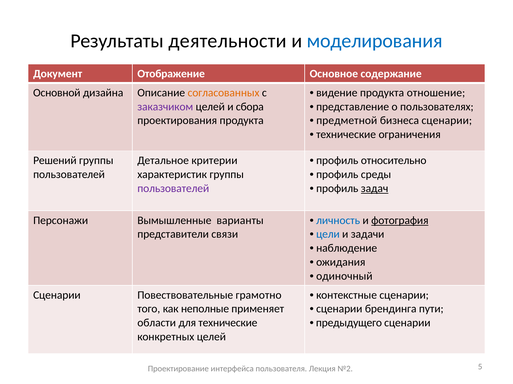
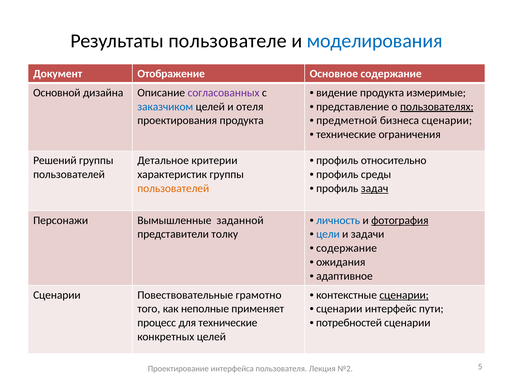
деятельности: деятельности -> пользователе (228, 41)
отношение: отношение -> измеримые (436, 93)
согласованных colour: orange -> purple (224, 93)
пользователях underline: none -> present (437, 107)
заказчиком colour: purple -> blue (165, 107)
сбора: сбора -> отеля (250, 107)
пользователей colour: purple -> orange (173, 189)
варианты: варианты -> заданной (240, 221)
связи: связи -> толку (225, 235)
наблюдение: наблюдение -> содержание (347, 249)
одиночный: одиночный -> адаптивное (344, 276)
сценарии underline: none -> present (404, 296)
брендинга: брендинга -> интерфейс (391, 309)
предыдущего: предыдущего -> потребностей (349, 323)
области: области -> процесс (157, 323)
